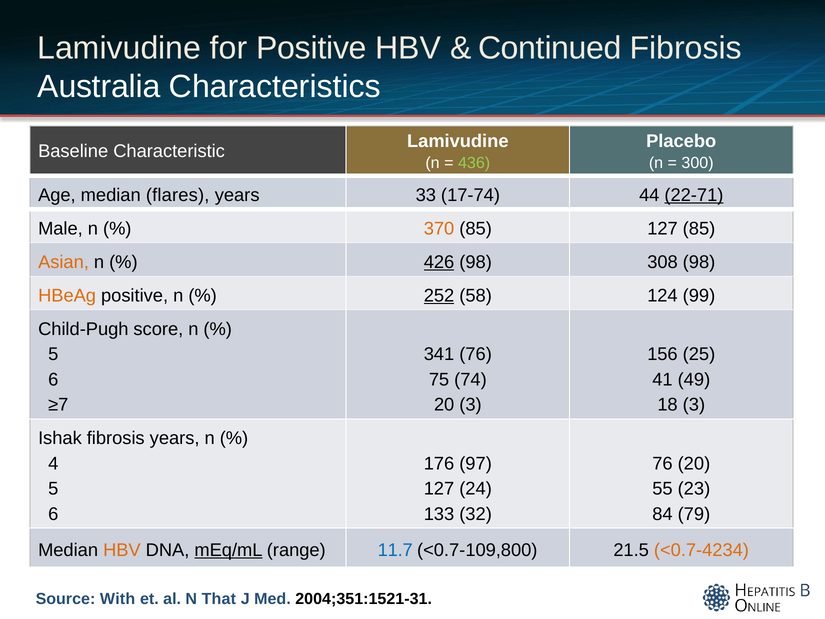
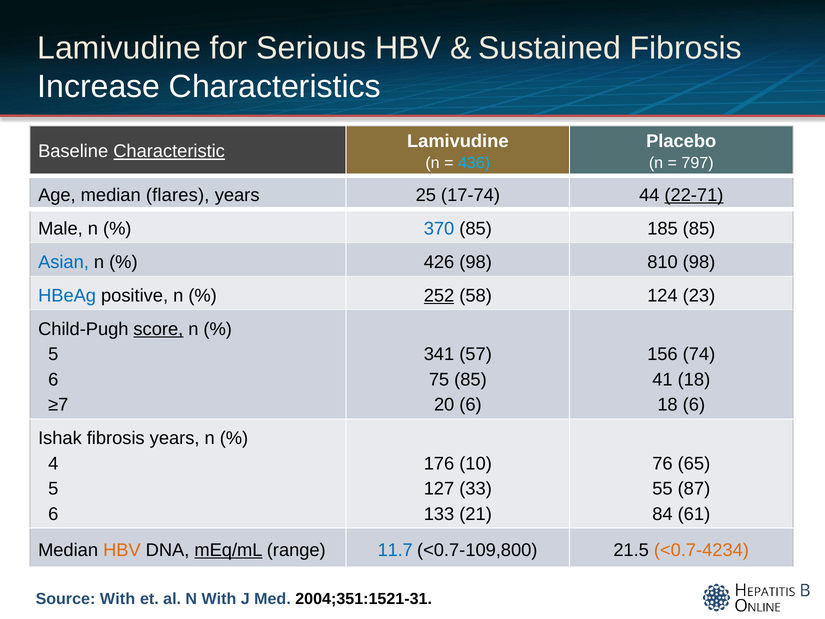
for Positive: Positive -> Serious (311, 48)
Continued: Continued -> Sustained (550, 48)
Australia: Australia -> Increase (99, 87)
Characteristic underline: none -> present (169, 151)
436 colour: light green -> light blue (474, 163)
300: 300 -> 797 (698, 163)
33: 33 -> 25 (426, 195)
370 colour: orange -> blue (439, 229)
85 127: 127 -> 185 (662, 229)
Asian colour: orange -> blue (64, 262)
426 underline: present -> none (439, 262)
308: 308 -> 810 (662, 262)
HBeAg colour: orange -> blue (67, 296)
99: 99 -> 23 (699, 296)
score underline: none -> present (158, 329)
341 76: 76 -> 57 (476, 354)
25: 25 -> 74 (699, 354)
75 74: 74 -> 85 (470, 379)
41 49: 49 -> 18 (694, 379)
20 3: 3 -> 6 (470, 405)
18 3: 3 -> 6 (694, 405)
97: 97 -> 10 (476, 463)
76 20: 20 -> 65 (694, 463)
24: 24 -> 33 (476, 489)
23: 23 -> 87 (694, 489)
32: 32 -> 21 (476, 514)
79: 79 -> 61 (694, 514)
N That: That -> With (219, 599)
